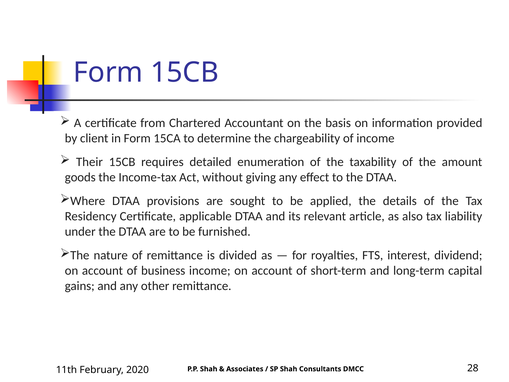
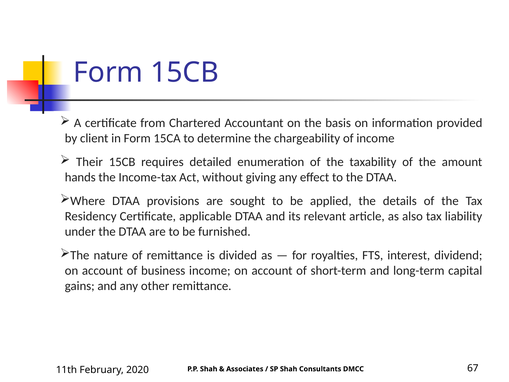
goods: goods -> hands (80, 177)
28: 28 -> 67 (473, 368)
